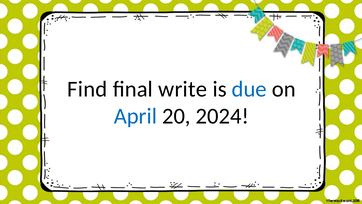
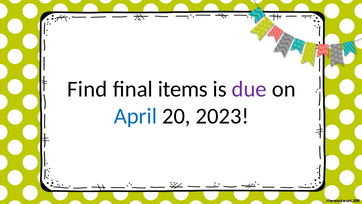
write: write -> items (183, 89)
due colour: blue -> purple (249, 89)
2024: 2024 -> 2023 (222, 116)
